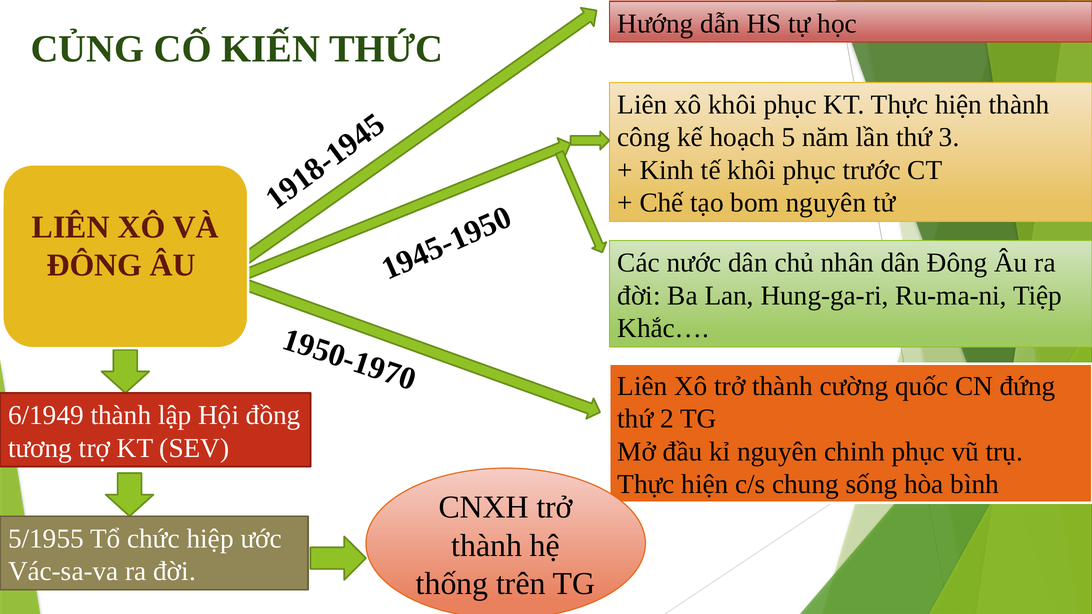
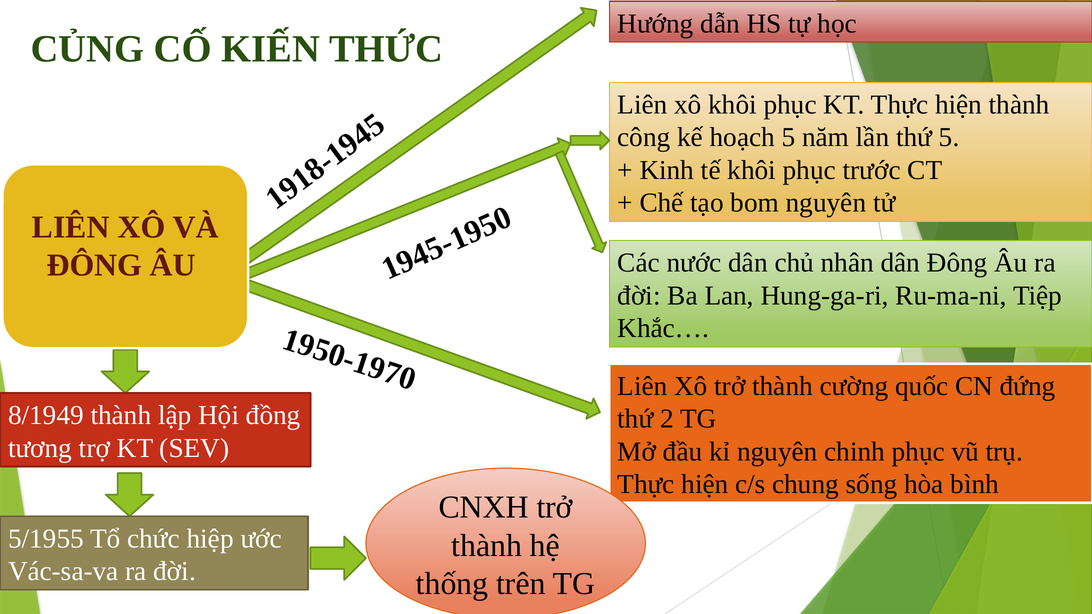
thứ 3: 3 -> 5 (949, 138)
6/1949: 6/1949 -> 8/1949 (46, 415)
